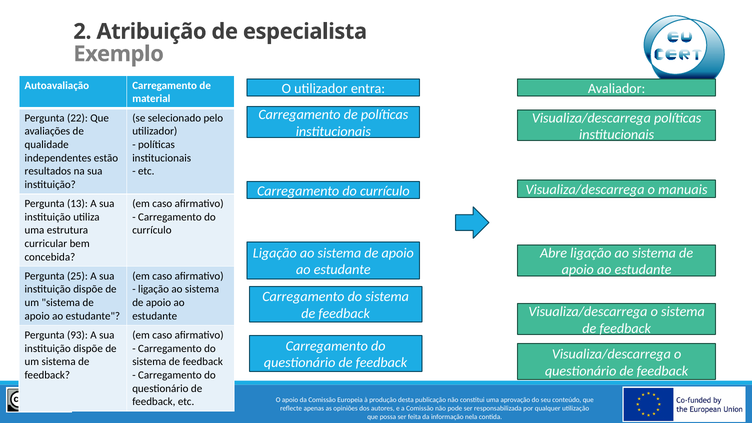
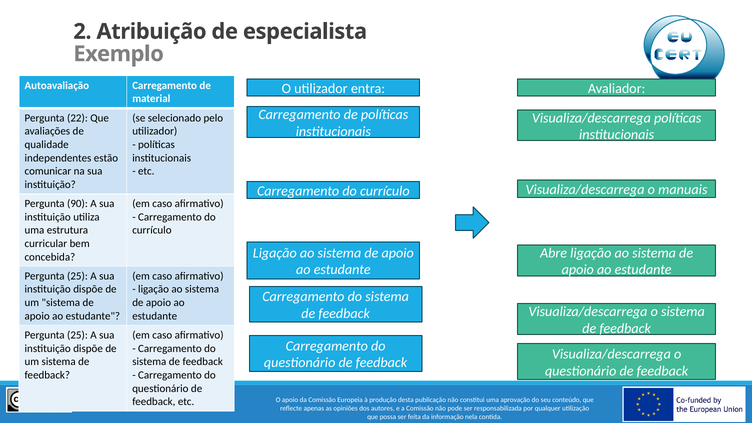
resultados: resultados -> comunicar (48, 171)
13: 13 -> 90 (77, 204)
93: 93 -> 25 (77, 335)
